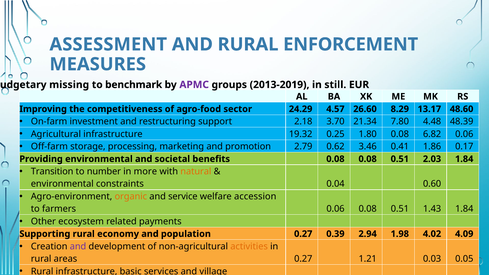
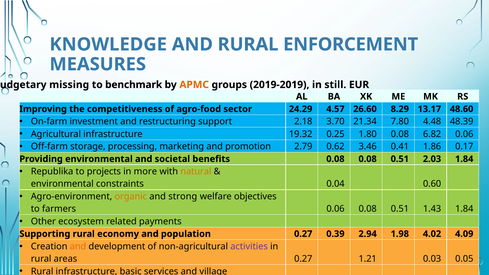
ASSESSMENT: ASSESSMENT -> KNOWLEDGE (108, 44)
APMC colour: purple -> orange (194, 85)
2013-2019: 2013-2019 -> 2019-2019 (280, 85)
Transition: Transition -> Republika (52, 171)
number: number -> projects (104, 171)
service: service -> strong (183, 196)
accession: accession -> objectives (255, 196)
and colour: purple -> orange (78, 246)
activities colour: orange -> purple (249, 246)
